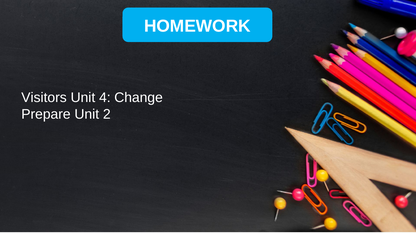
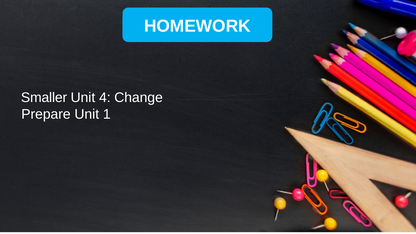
Visitors: Visitors -> Smaller (44, 98)
2: 2 -> 1 (107, 114)
